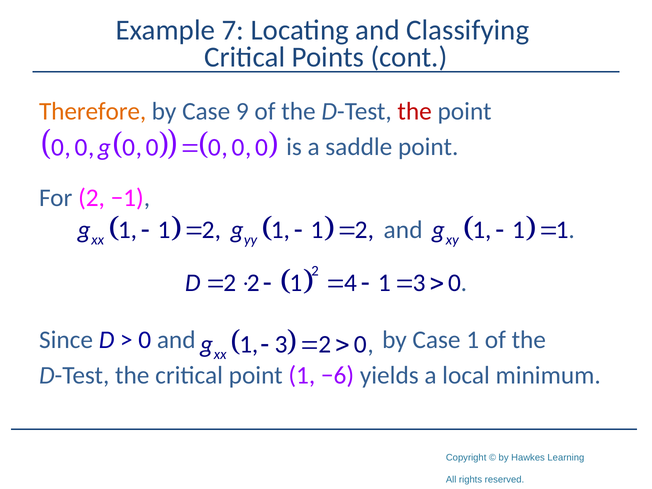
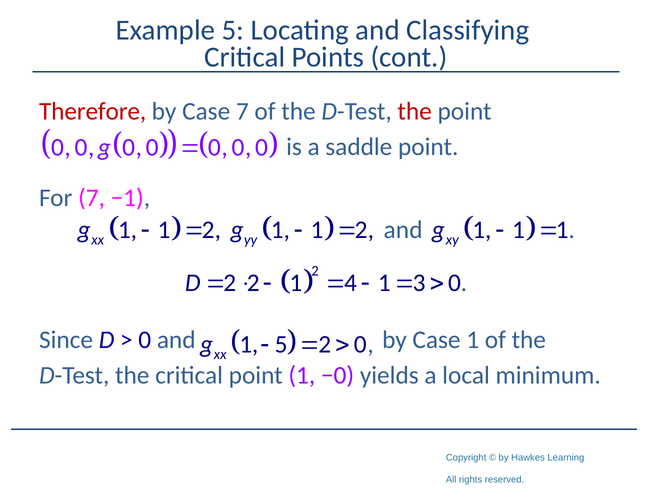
Example 7: 7 -> 5 (233, 30)
Therefore colour: orange -> red (93, 111)
Case 9: 9 -> 7 (242, 111)
For 2: 2 -> 7 (92, 198)
3: 3 -> 5 (281, 344)
−6: −6 -> −0 (338, 375)
